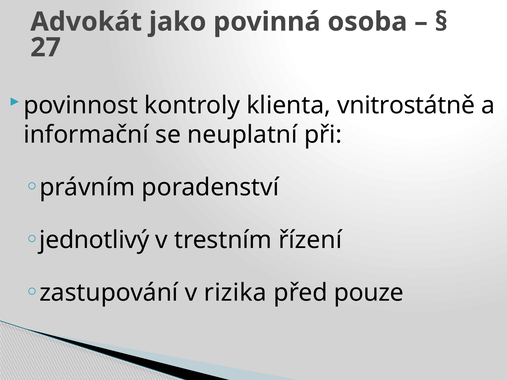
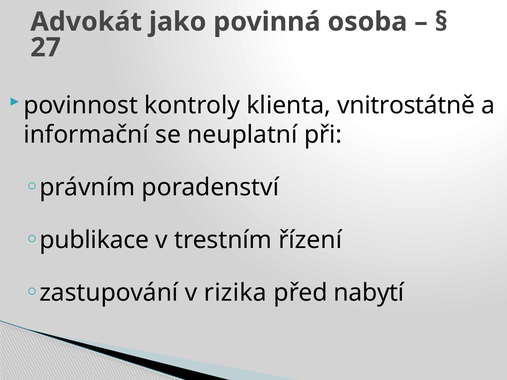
jednotlivý: jednotlivý -> publikace (94, 240)
pouze: pouze -> nabytí (369, 293)
